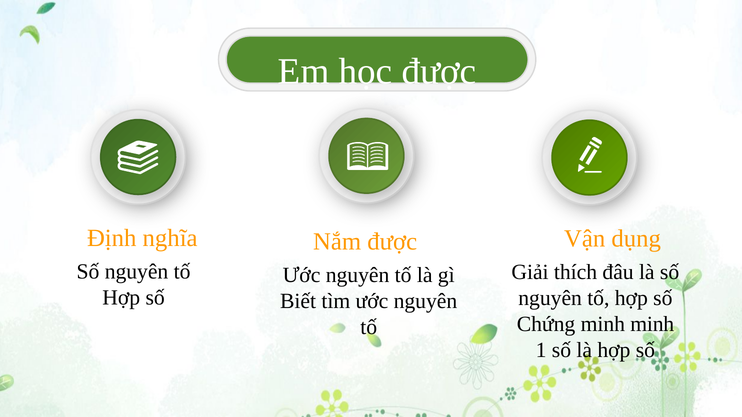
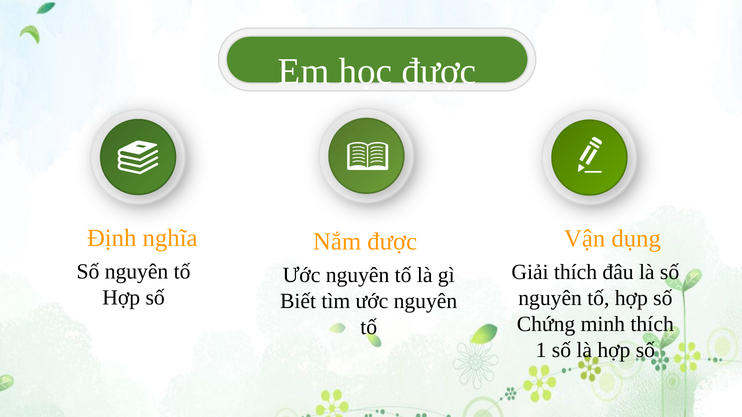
minh minh: minh -> thích (652, 324)
